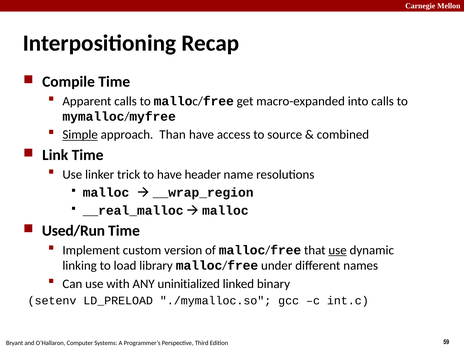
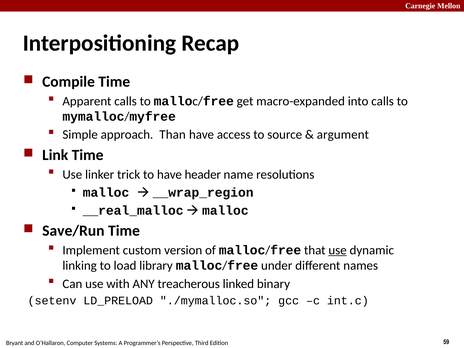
Simple underline: present -> none (80, 135)
combined: combined -> argument (343, 135)
Used/Run: Used/Run -> Save/Run (73, 231)
uninitialized: uninitialized -> treacherous (189, 284)
